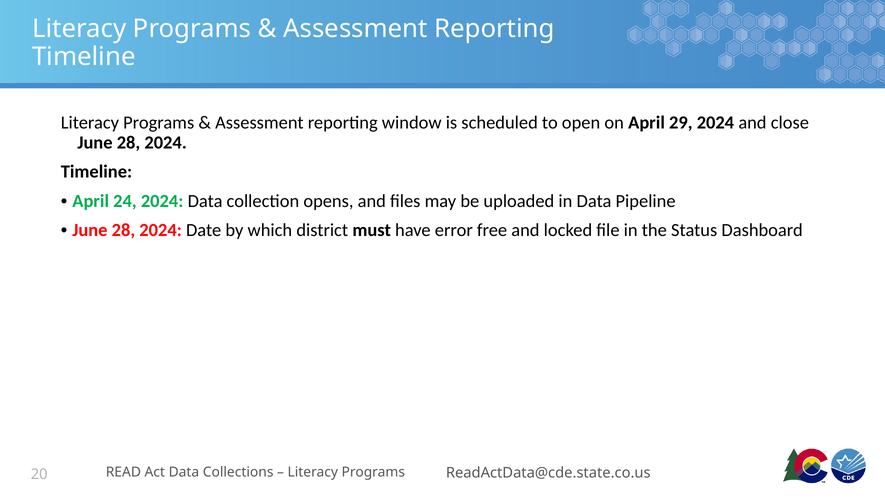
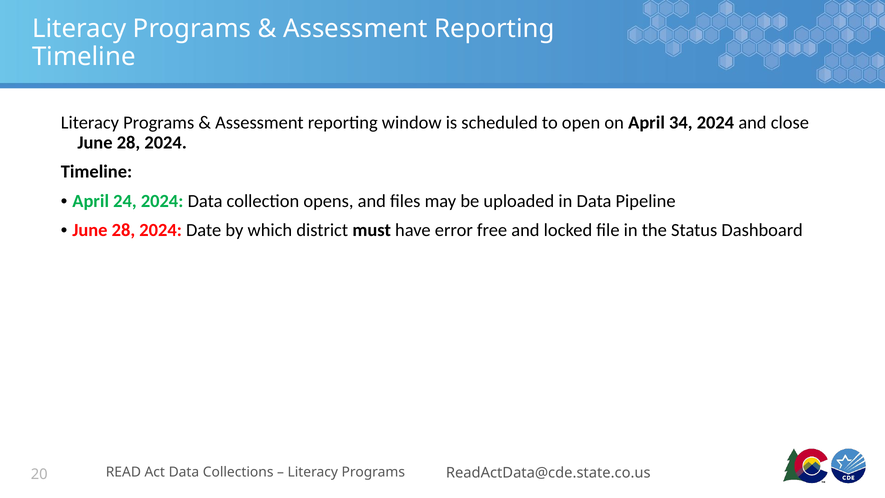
29: 29 -> 34 (681, 123)
